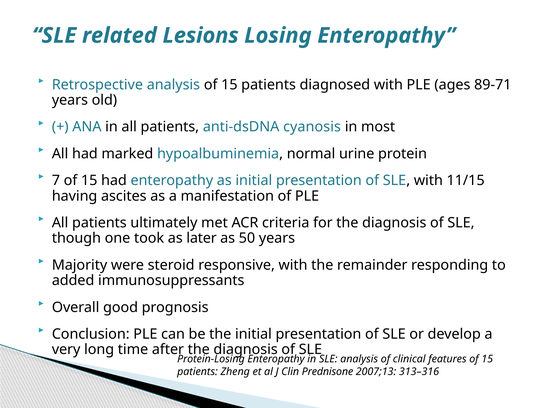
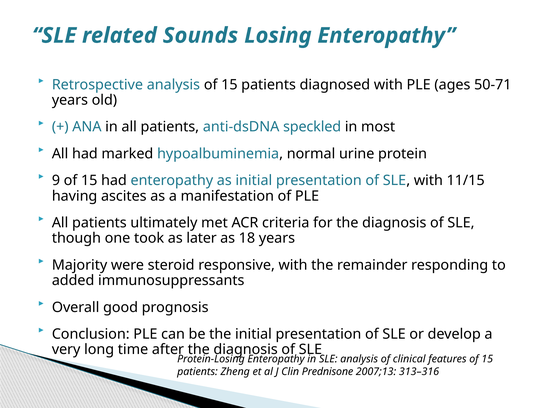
Lesions: Lesions -> Sounds (200, 36)
89-71: 89-71 -> 50-71 (493, 85)
cyanosis: cyanosis -> speckled (312, 127)
7: 7 -> 9 (56, 180)
50: 50 -> 18 (247, 238)
